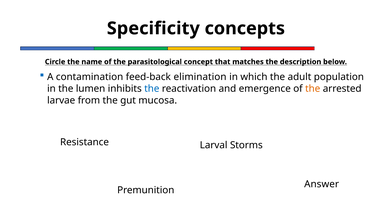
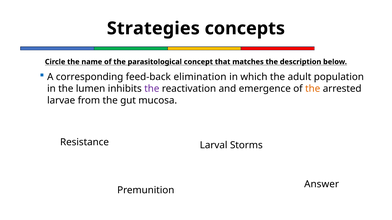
Specificity: Specificity -> Strategies (153, 28)
contamination: contamination -> corresponding (90, 77)
the colour: blue -> purple (152, 89)
